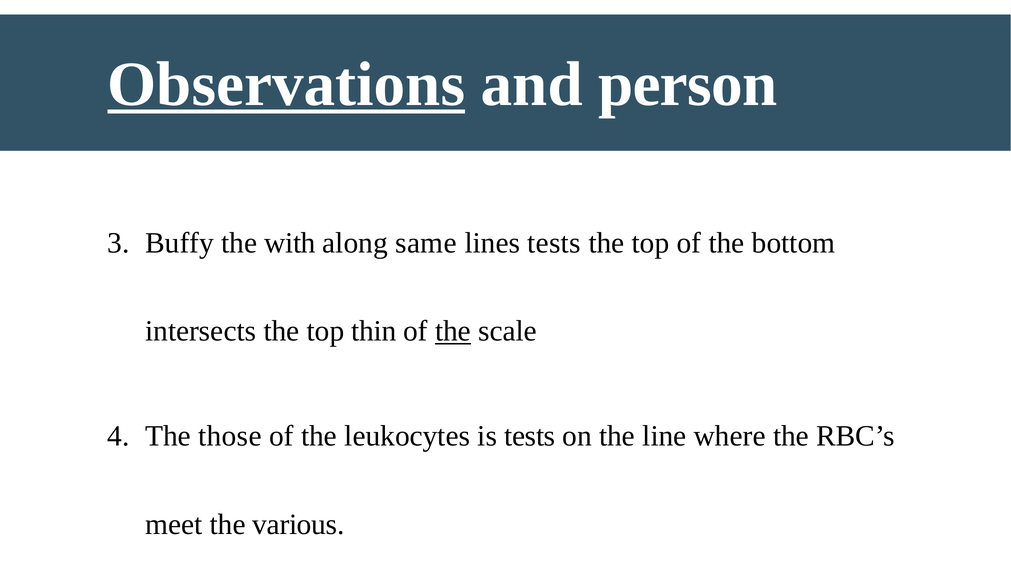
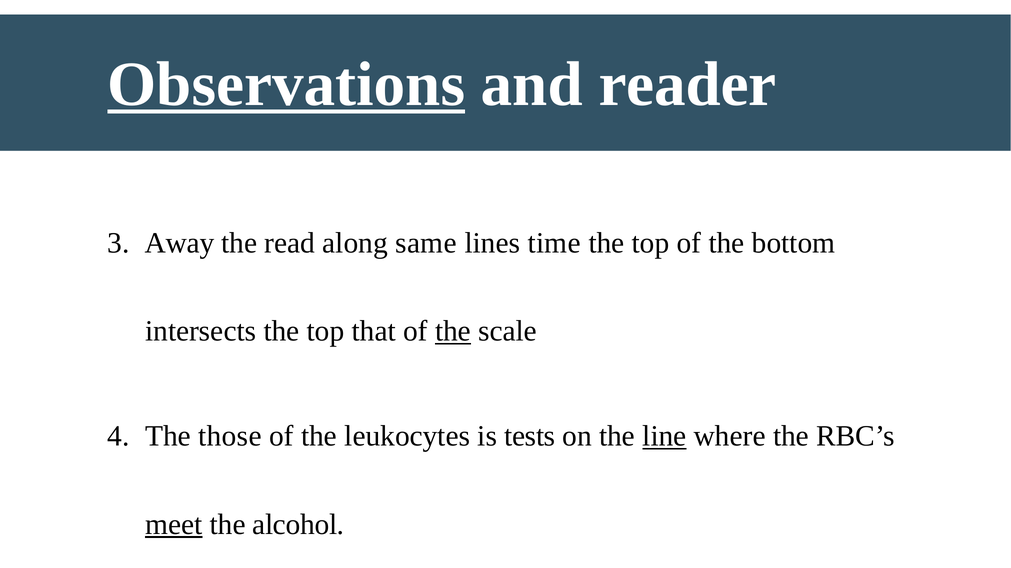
person: person -> reader (687, 85)
Buffy: Buffy -> Away (180, 243)
with: with -> read (290, 243)
lines tests: tests -> time (554, 243)
thin: thin -> that (374, 332)
line underline: none -> present (664, 437)
meet underline: none -> present (174, 525)
various: various -> alcohol (298, 525)
